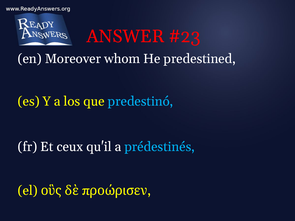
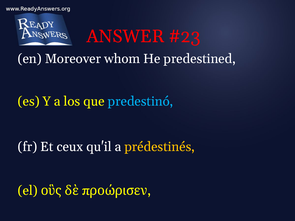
prédestinés colour: light blue -> yellow (160, 147)
